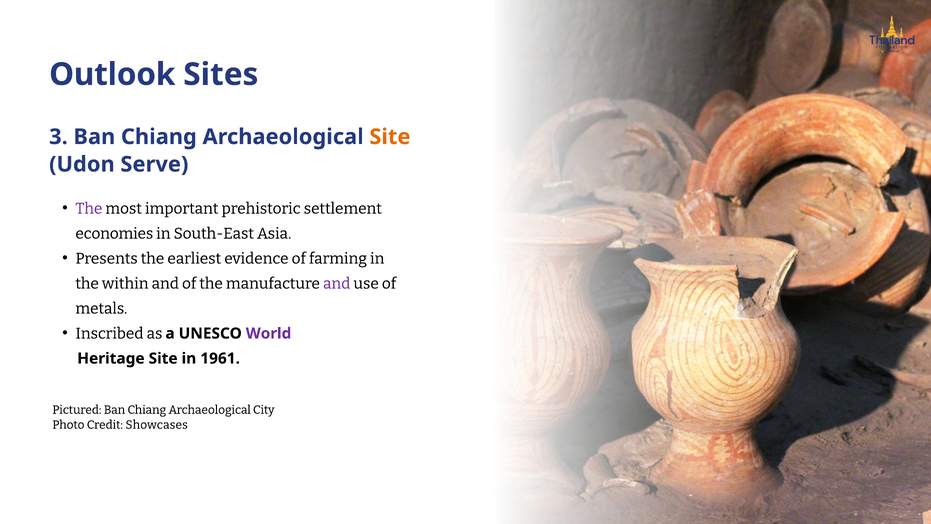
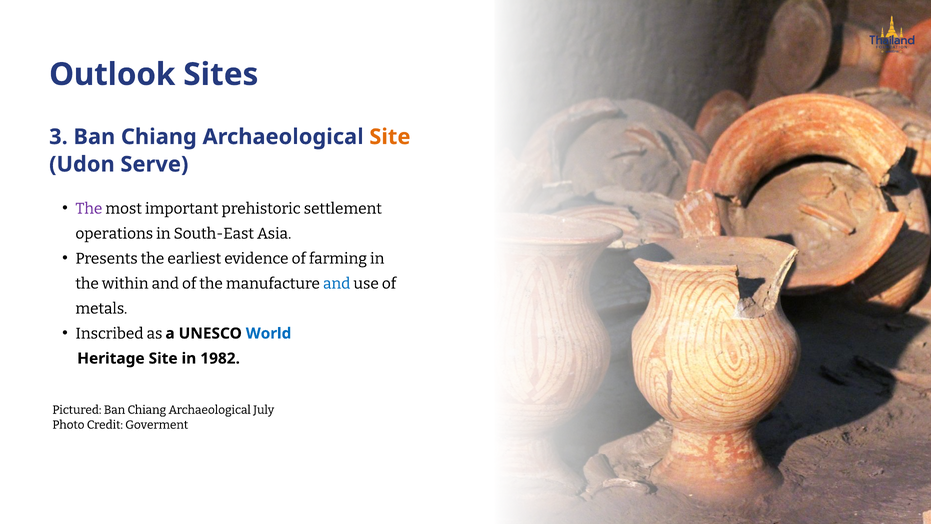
economies: economies -> operations (114, 233)
and colour: purple -> blue (337, 283)
World colour: purple -> blue (269, 333)
1961: 1961 -> 1982 (220, 358)
City: City -> July (264, 410)
Showcases: Showcases -> Goverment (157, 425)
